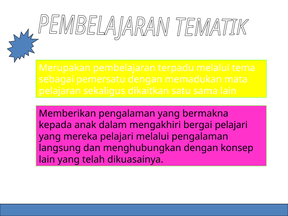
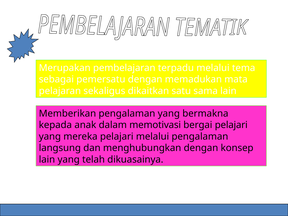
mengakhiri: mengakhiri -> memotivasi (155, 125)
